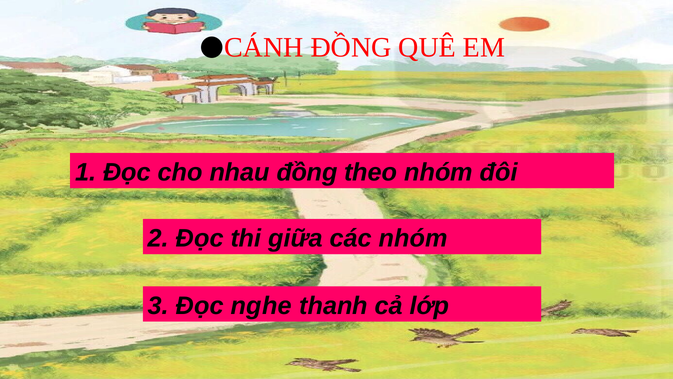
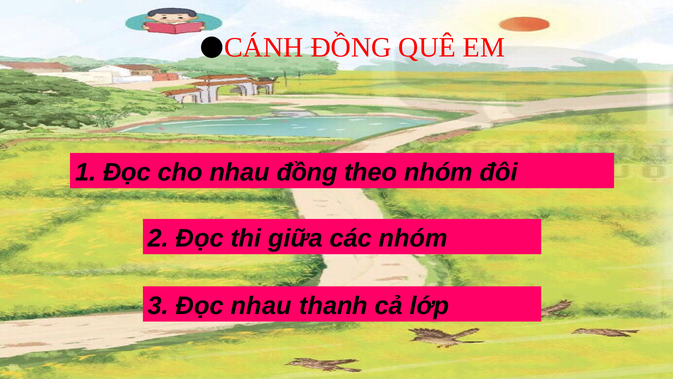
Đọc nghe: nghe -> nhau (261, 305)
